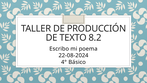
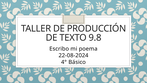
8.2: 8.2 -> 9.8 (95, 38)
